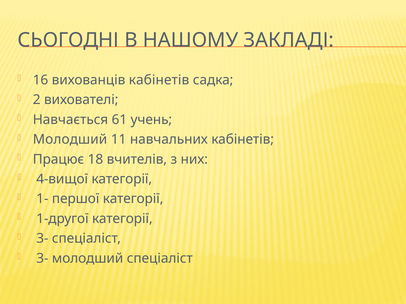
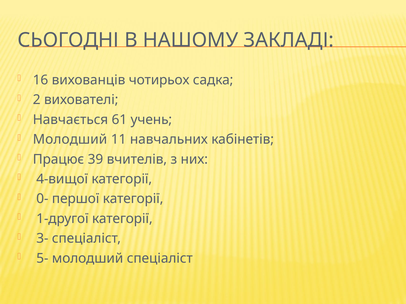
вихованців кабінетів: кабінетів -> чотирьох (159, 80)
18: 18 -> 39 (95, 159)
1-: 1- -> 0- (42, 199)
3-: 3- -> 5- (42, 259)
